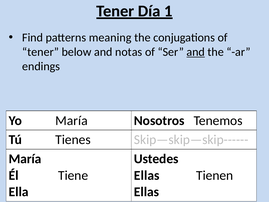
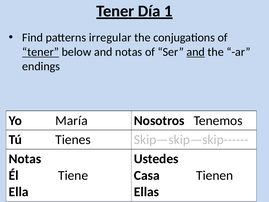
meaning: meaning -> irregular (110, 38)
tener underline: none -> present (41, 52)
María: María -> Notas (25, 159)
Ellas: Ellas -> Casa (147, 175)
